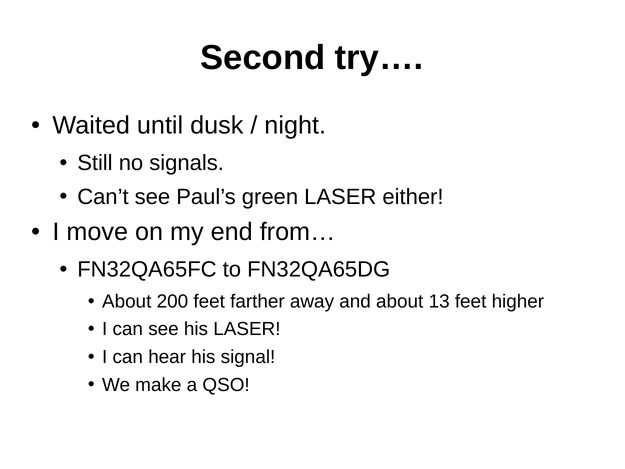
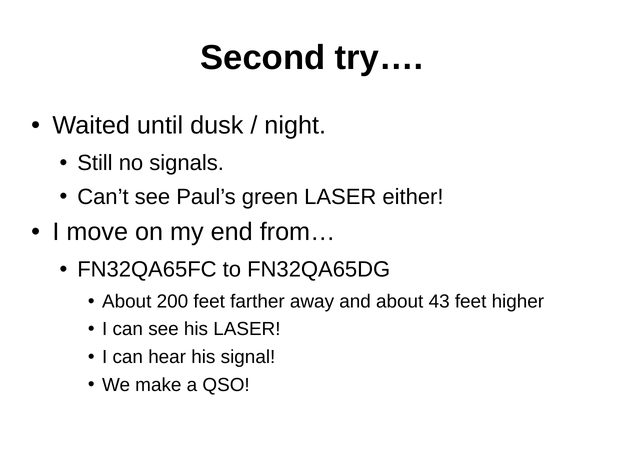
13: 13 -> 43 (439, 301)
